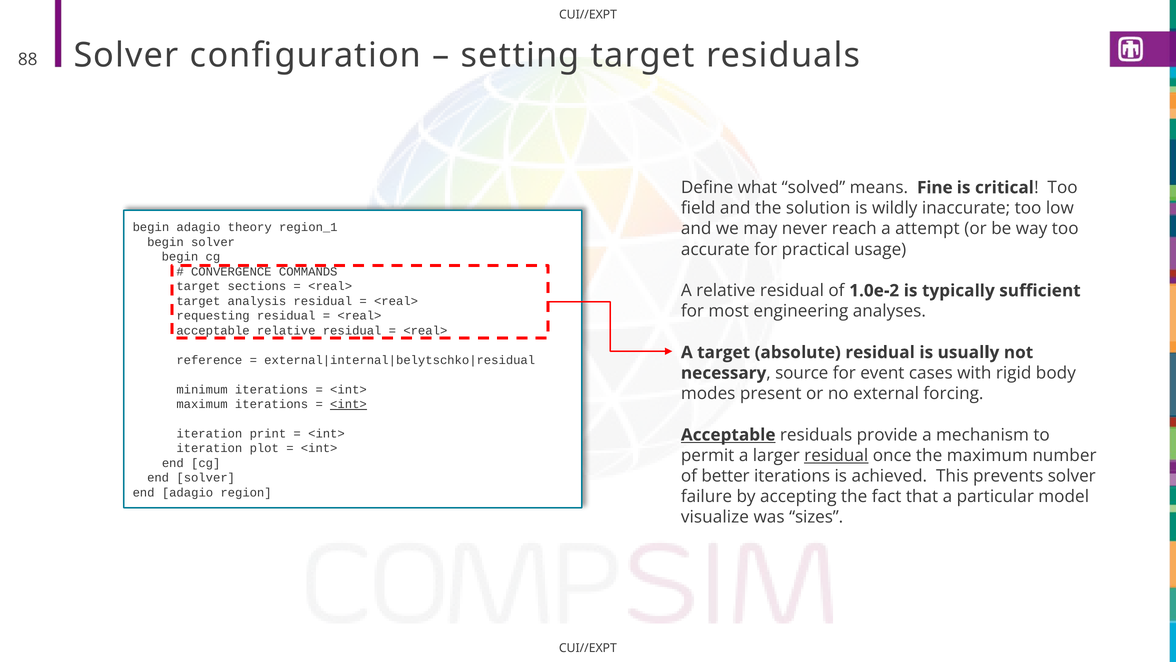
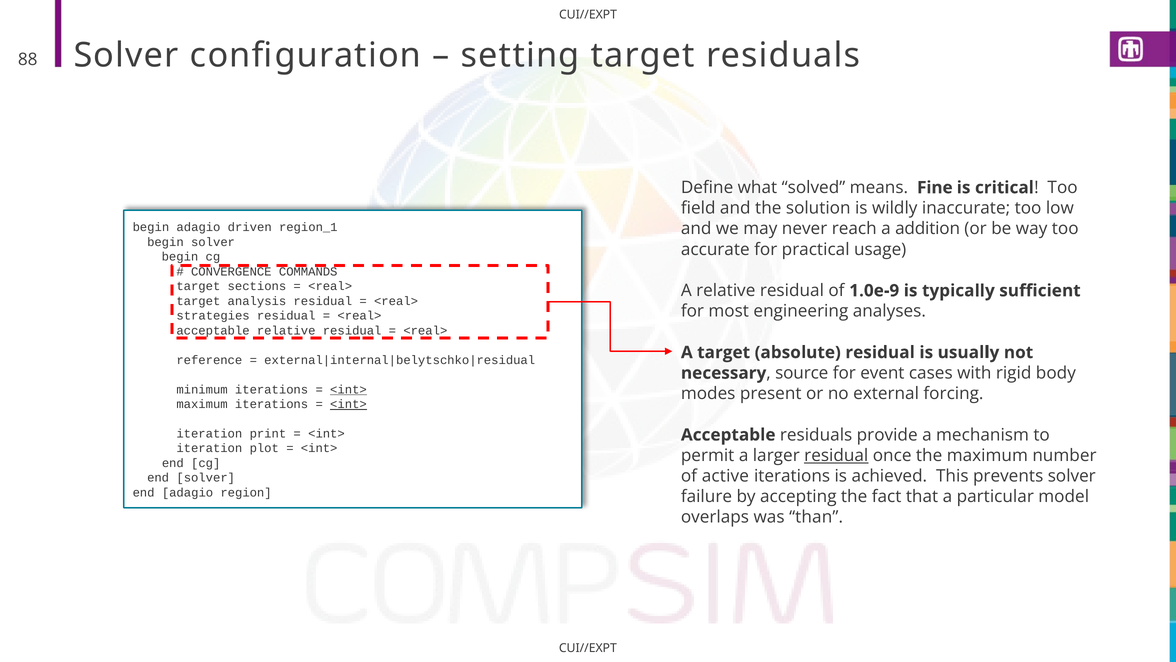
attempt: attempt -> addition (928, 229)
theory: theory -> driven (250, 227)
1.0e-2: 1.0e-2 -> 1.0e-9 (874, 290)
requesting: requesting -> strategies (213, 316)
<int> underline: none -> present (348, 389)
Acceptable underline: present -> none (728, 435)
better: better -> active (725, 476)
visualize: visualize -> overlaps (715, 517)
sizes: sizes -> than (816, 517)
